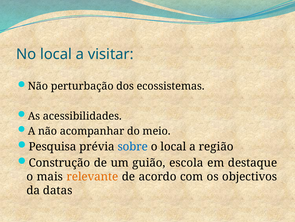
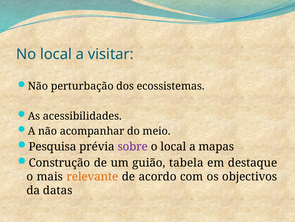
sobre colour: blue -> purple (133, 146)
região: região -> mapas (216, 146)
escola: escola -> tabela (186, 162)
